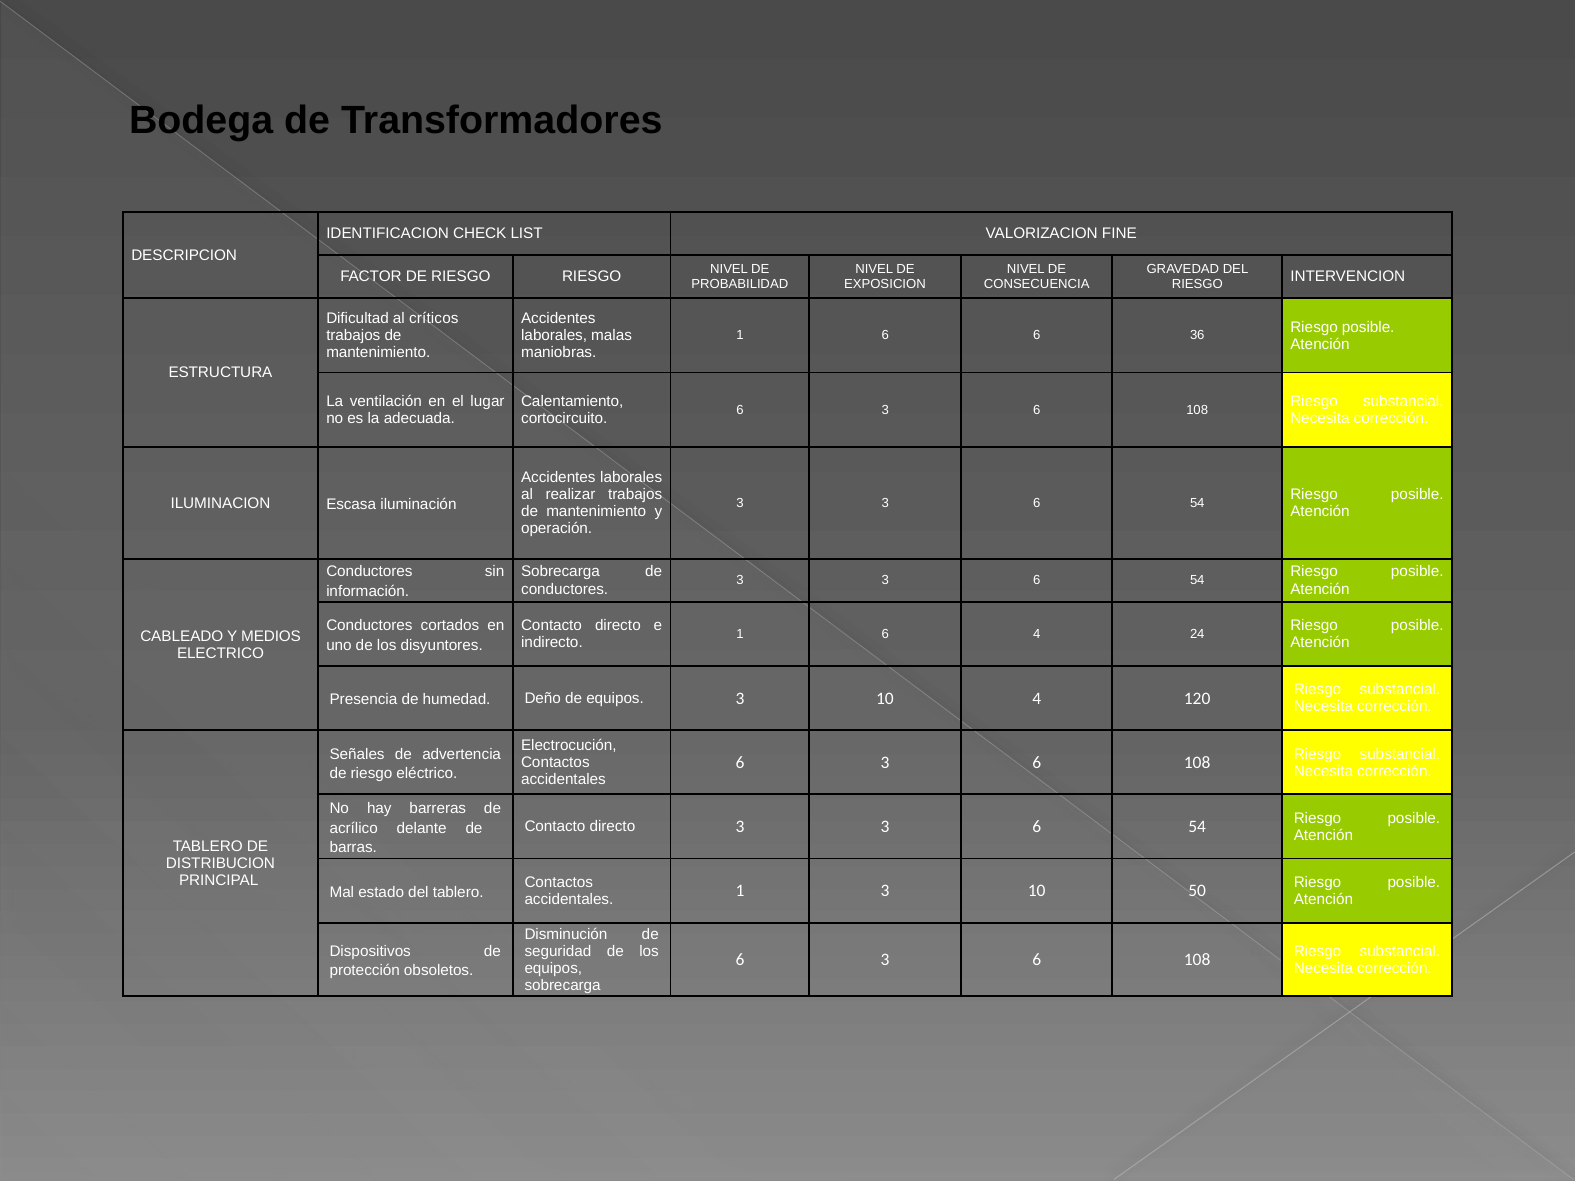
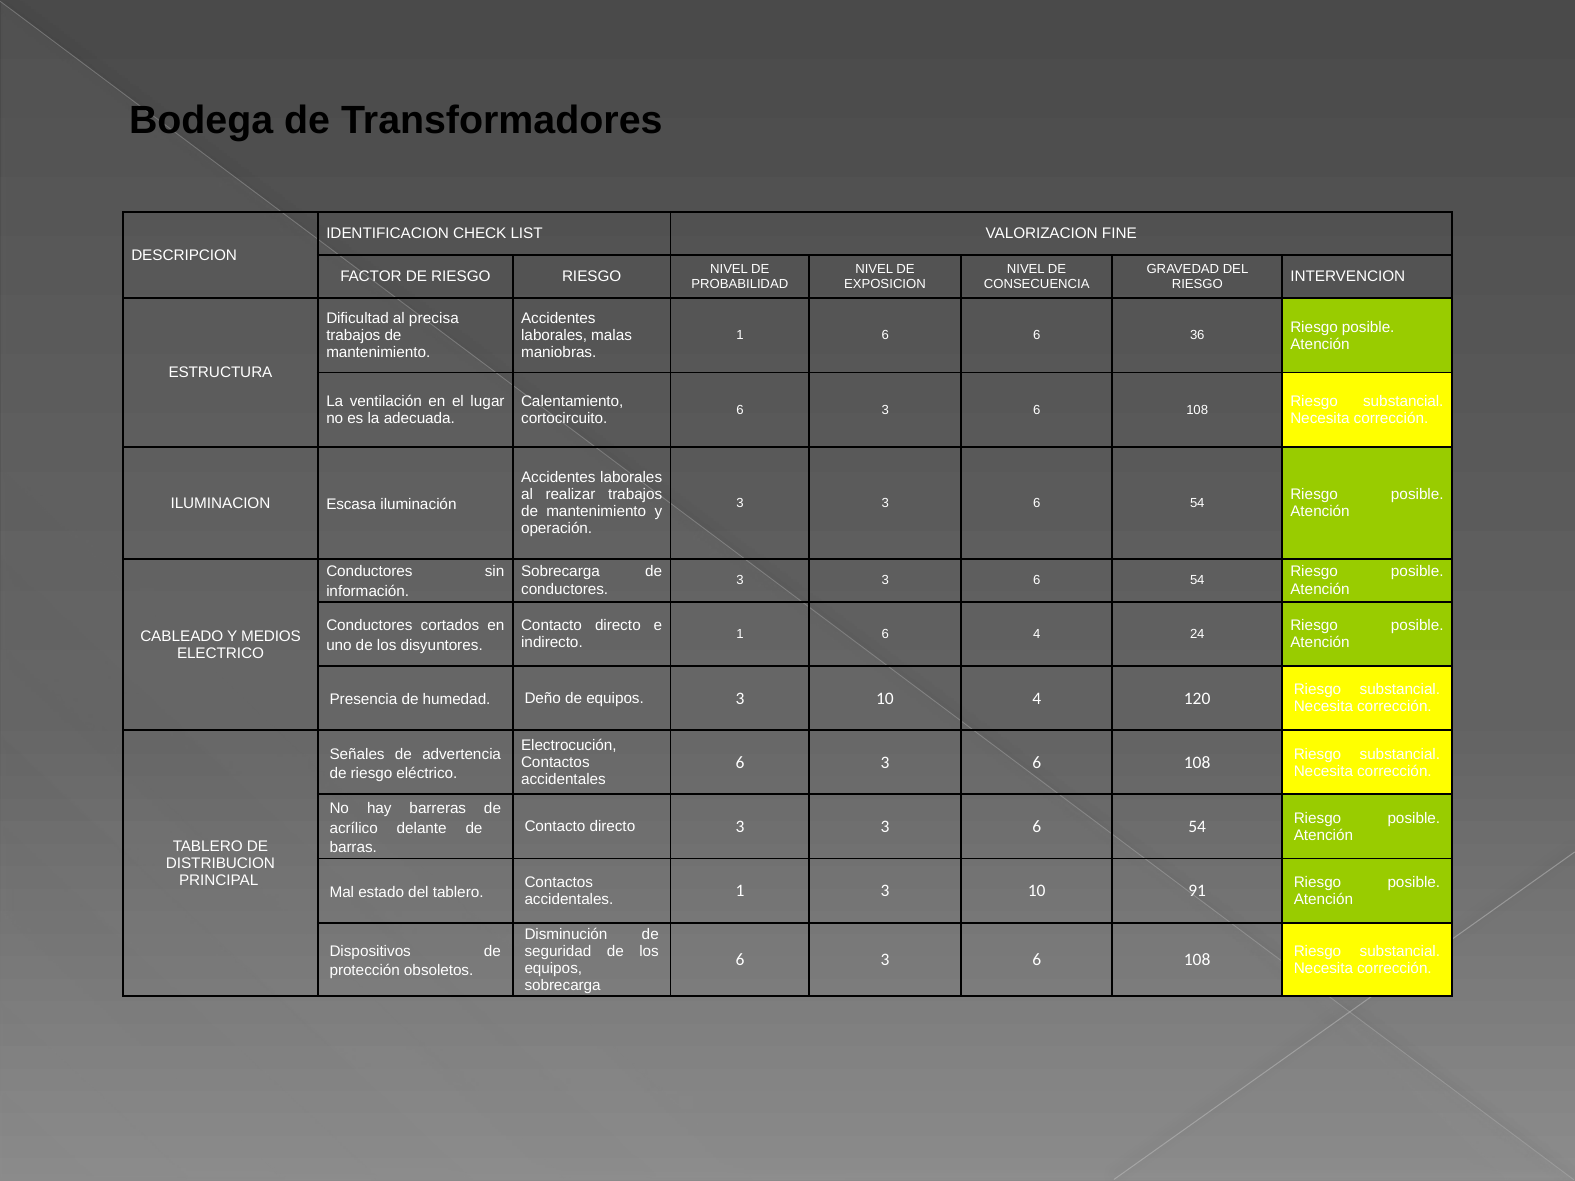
críticos: críticos -> precisa (434, 319)
50: 50 -> 91 (1197, 891)
